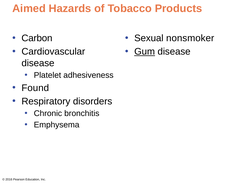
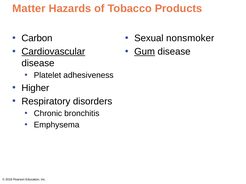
Aimed: Aimed -> Matter (29, 9)
Cardiovascular underline: none -> present (53, 52)
Found: Found -> Higher (35, 88)
